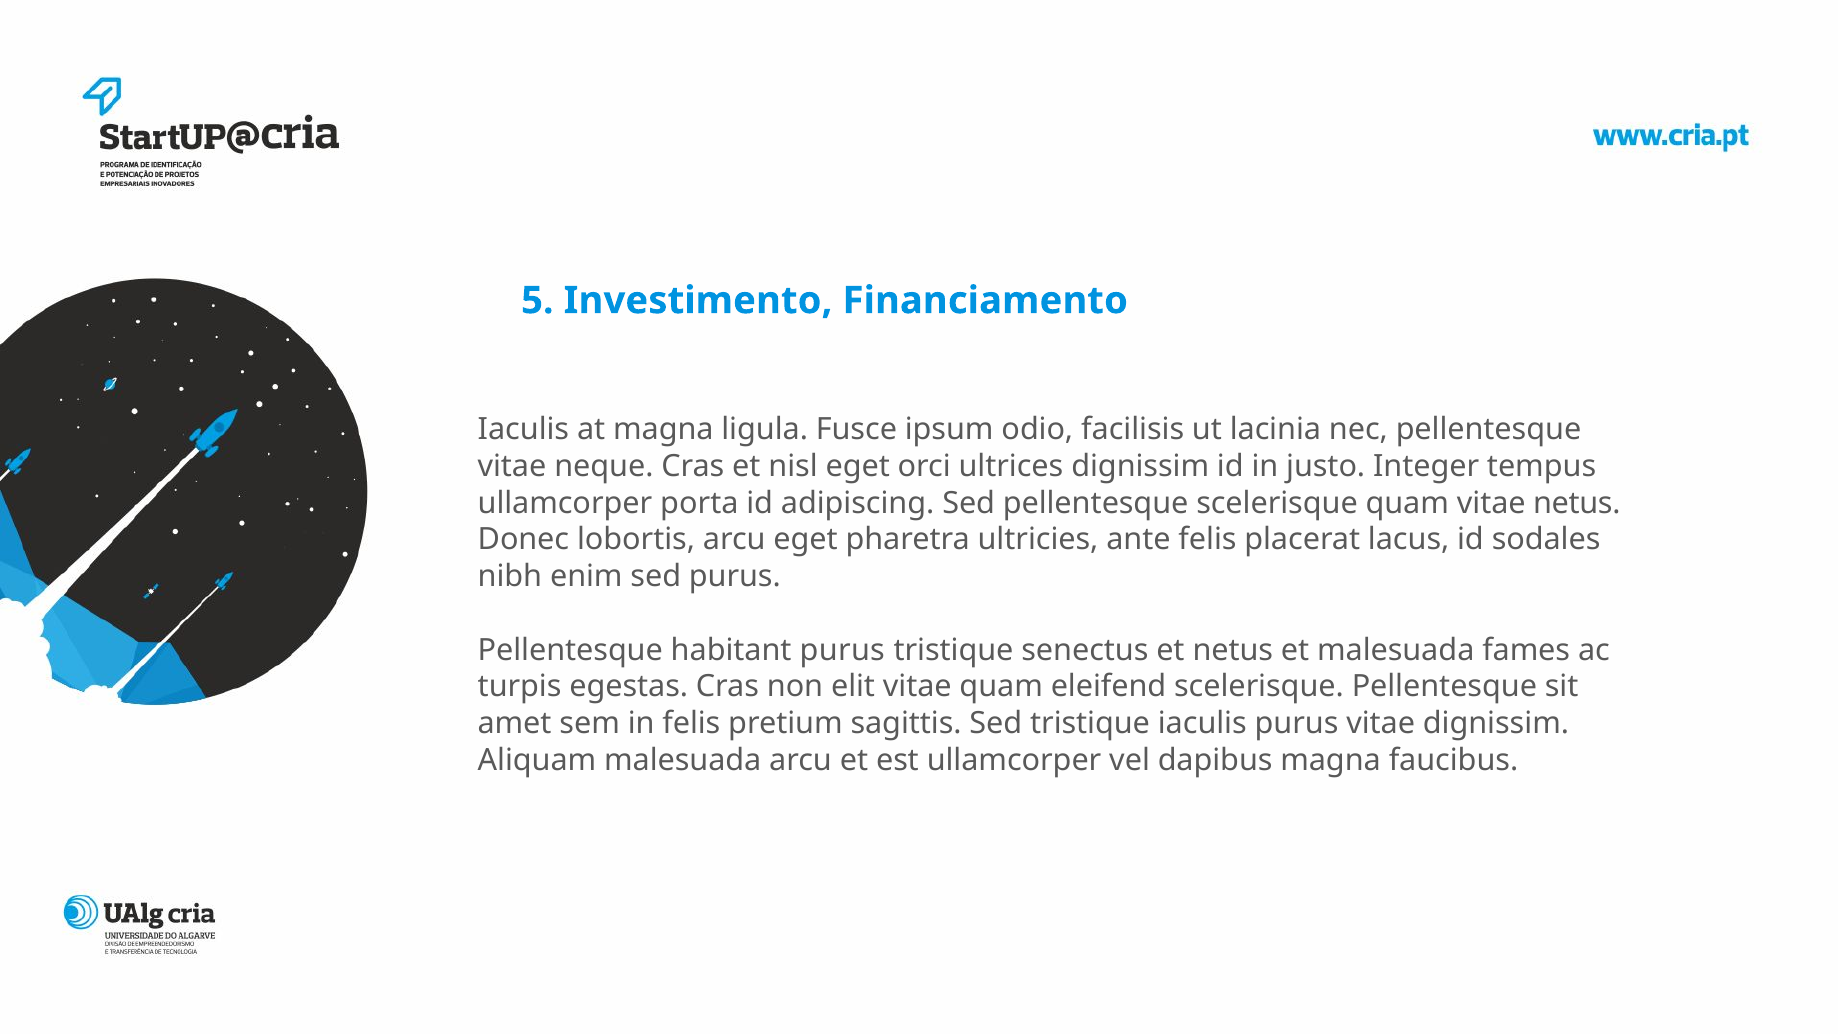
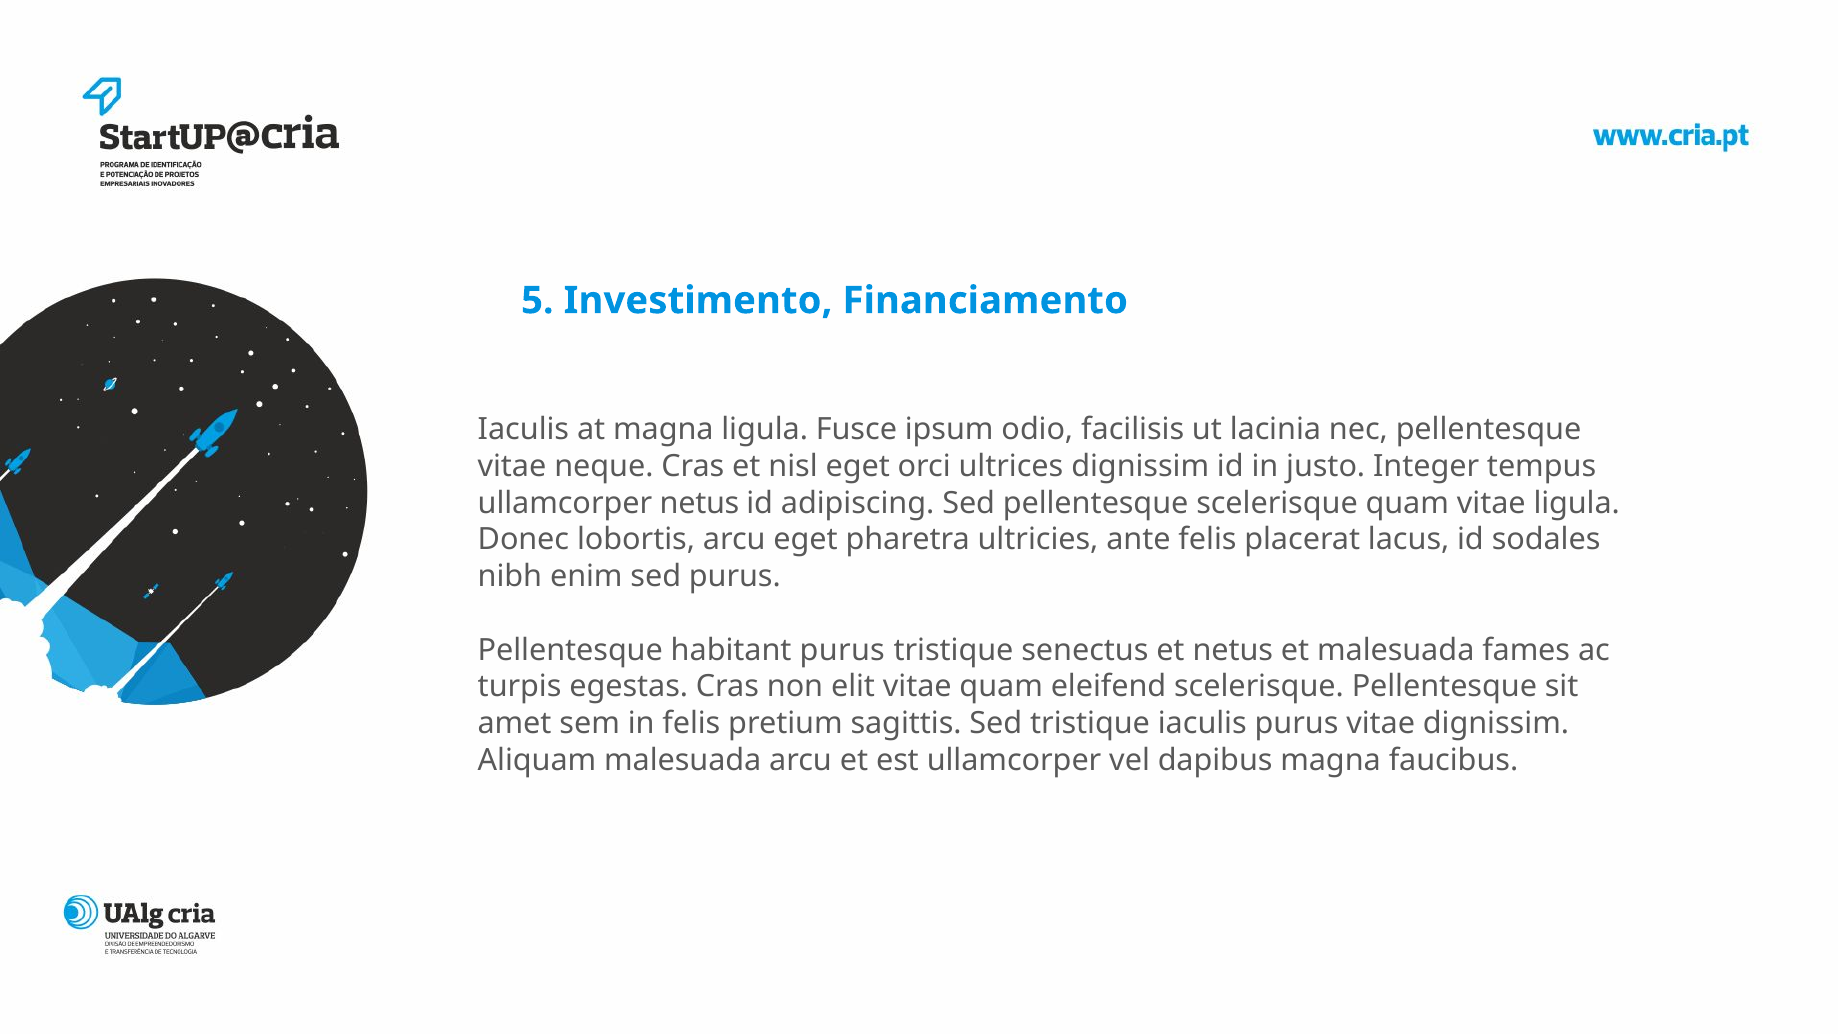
ullamcorper porta: porta -> netus (700, 503)
vitae netus: netus -> ligula (1577, 503)
